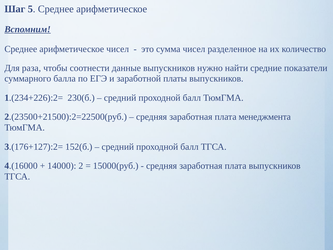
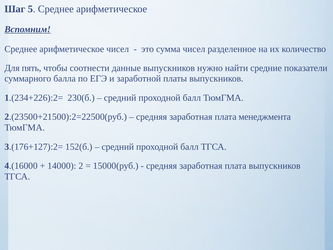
раза: раза -> пять (32, 68)
